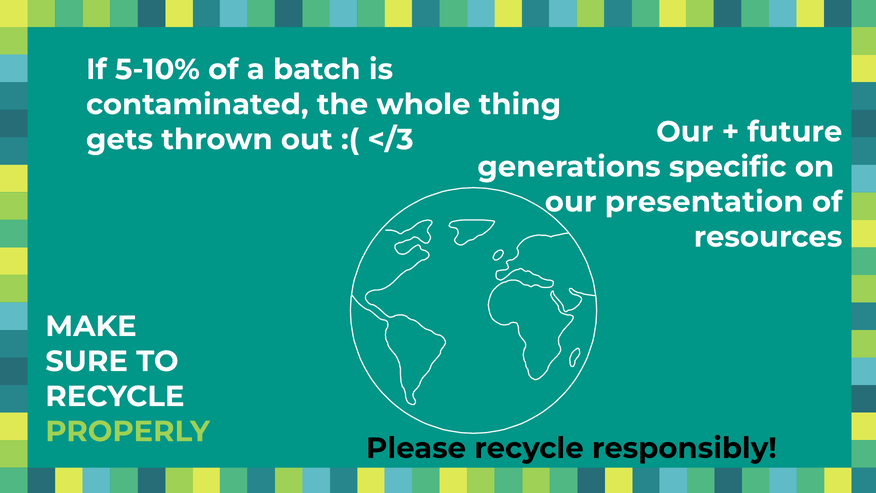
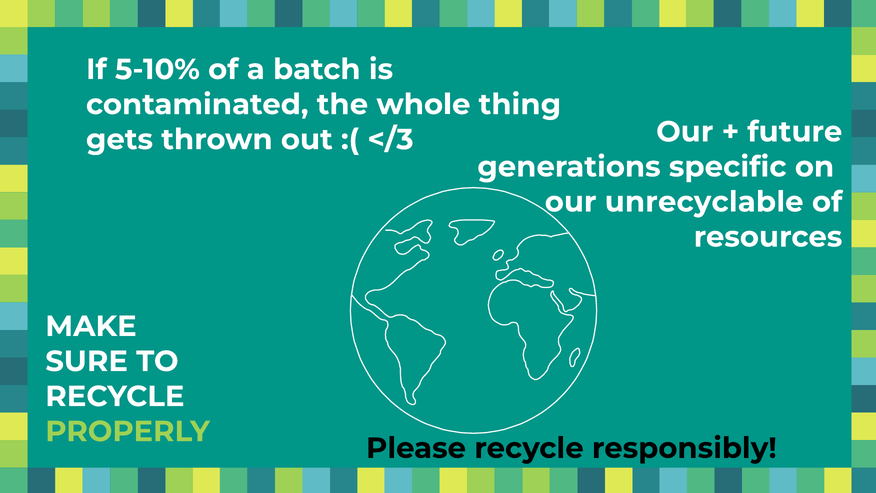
presentation: presentation -> unrecyclable (704, 202)
